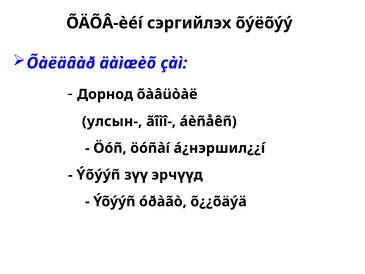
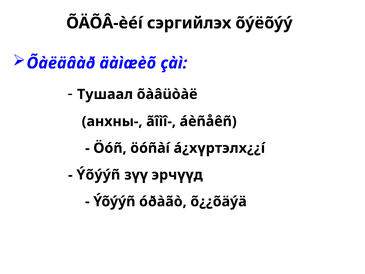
Дорнод: Дорнод -> Тушаал (105, 94)
улсын-: улсын- -> анхны- (112, 121)
á¿нэршил¿¿í: á¿нэршил¿¿í -> á¿хүртэлх¿¿í (219, 148)
